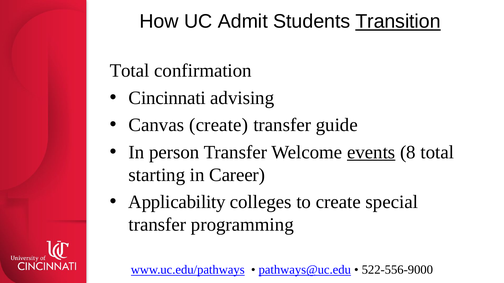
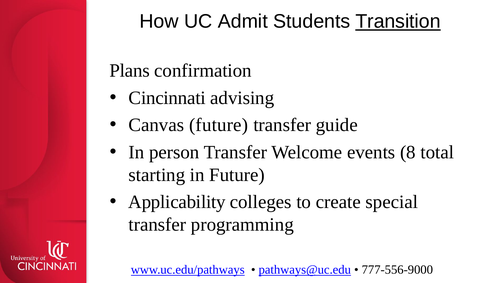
Total: Total -> Plans (130, 71)
Canvas create: create -> future (219, 125)
events underline: present -> none (371, 152)
in Career: Career -> Future (237, 175)
522-556-9000: 522-556-9000 -> 777-556-9000 (397, 270)
